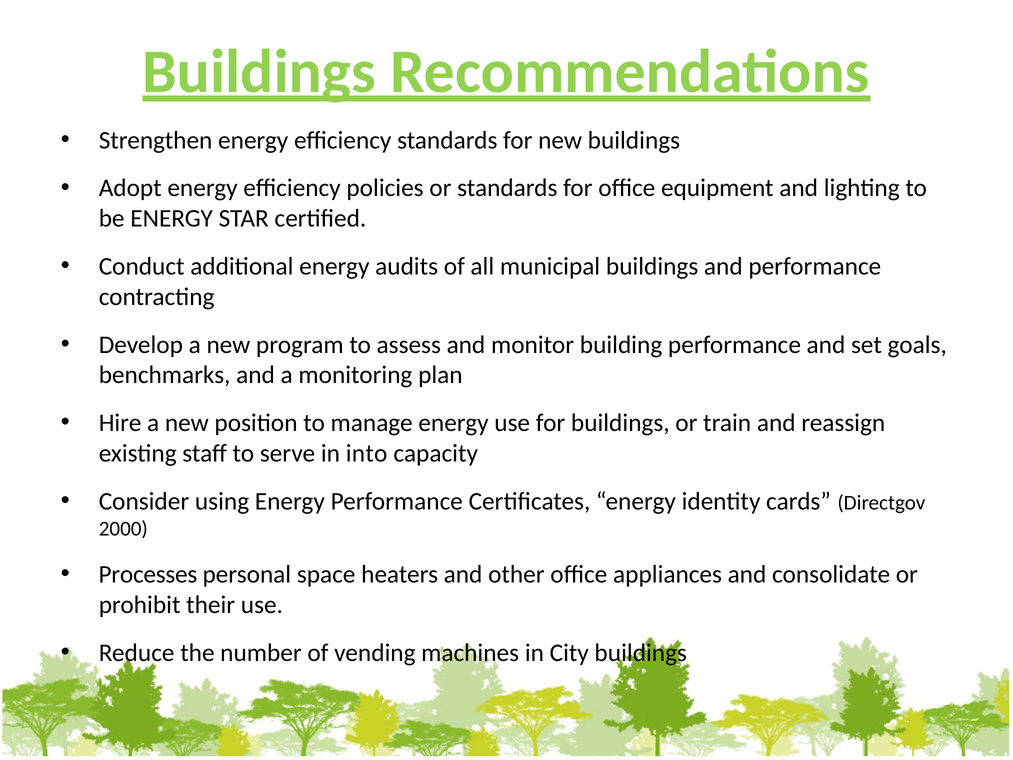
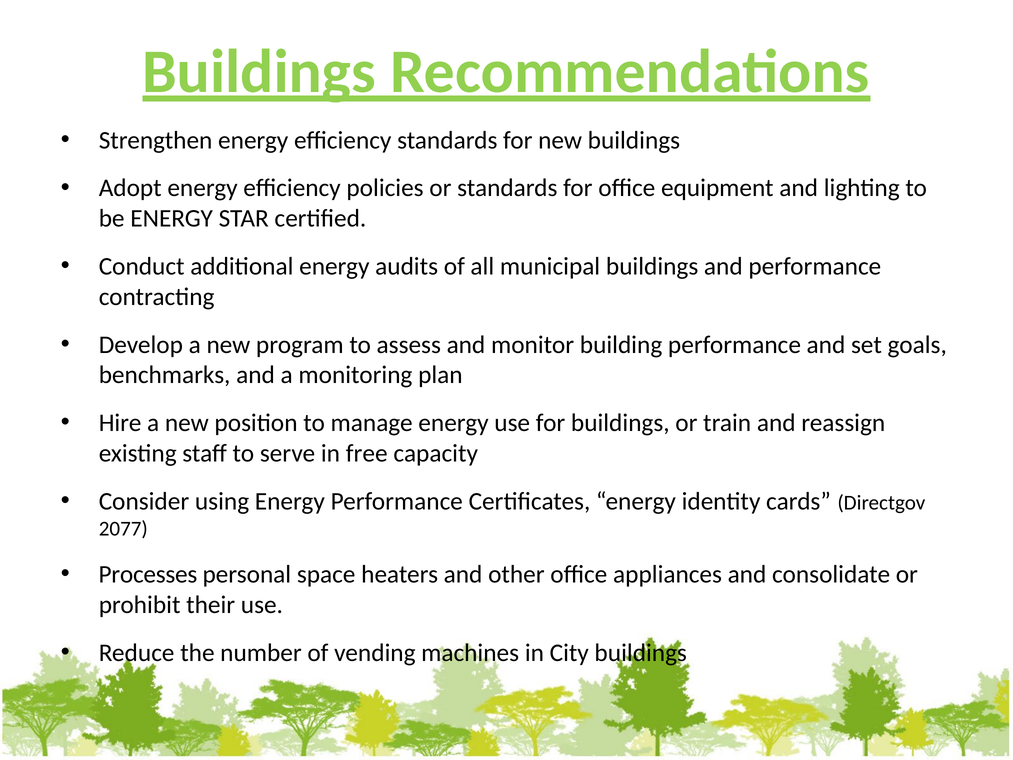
into: into -> free (367, 453)
2000: 2000 -> 2077 (123, 529)
